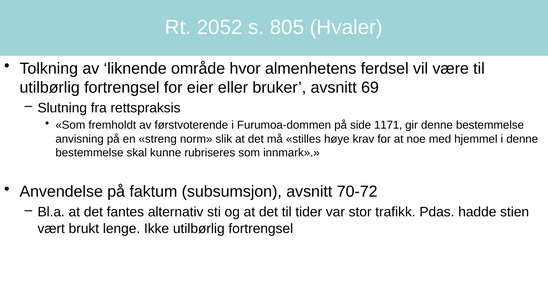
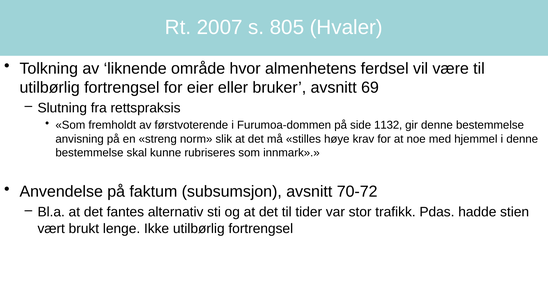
2052: 2052 -> 2007 (220, 27)
1171: 1171 -> 1132 (388, 125)
